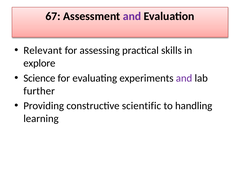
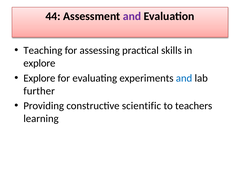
67: 67 -> 44 (53, 16)
Relevant: Relevant -> Teaching (43, 50)
Science: Science -> Explore (39, 78)
and colour: purple -> blue (184, 78)
handling: handling -> teachers (194, 106)
